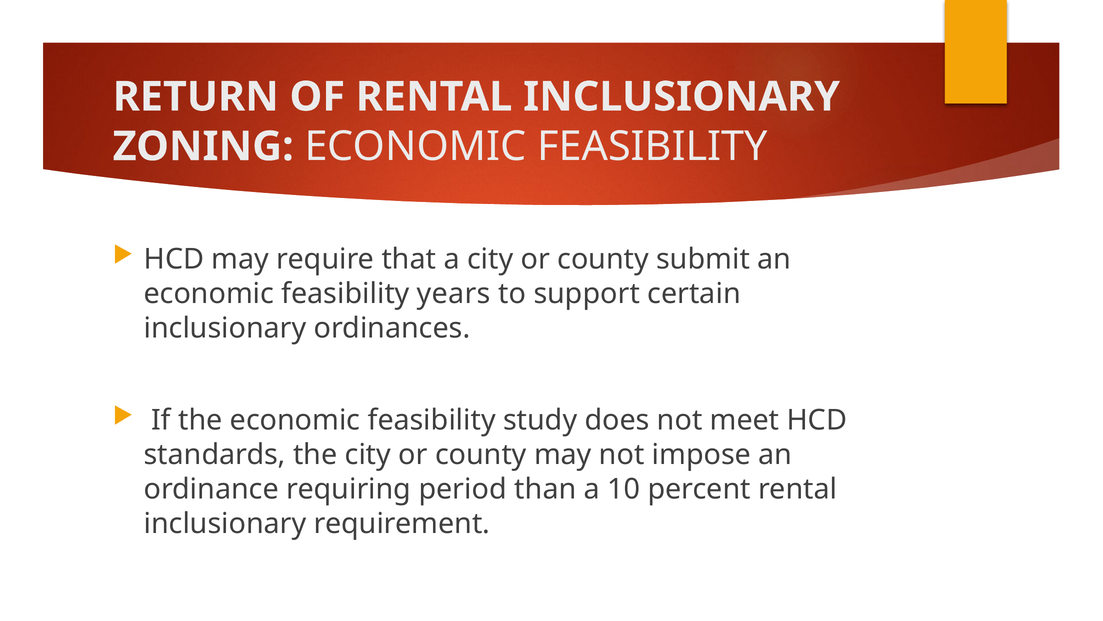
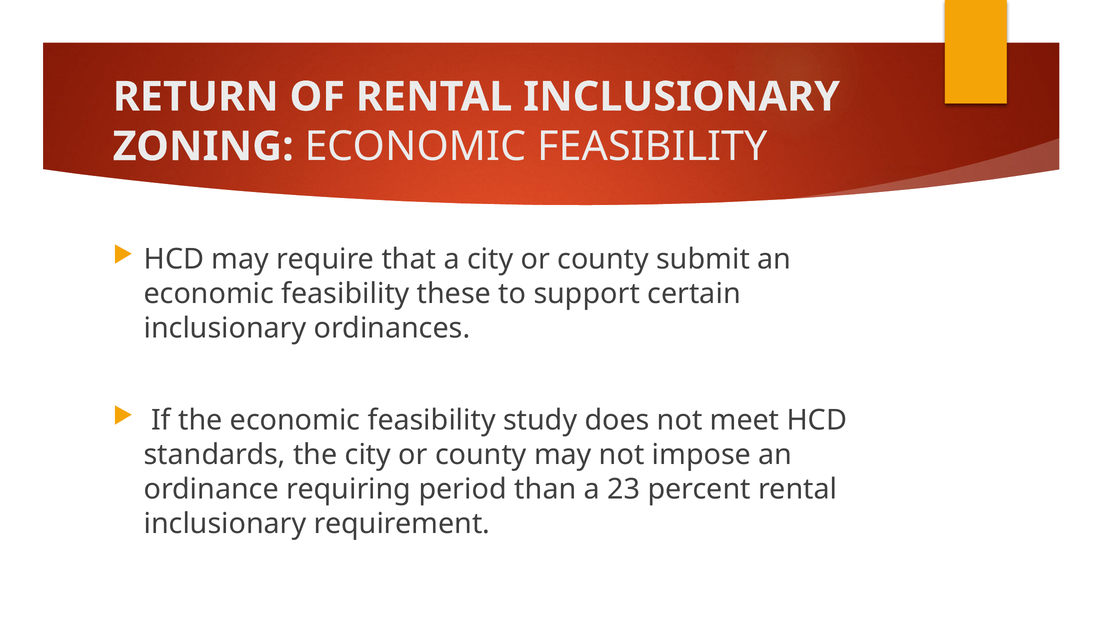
years: years -> these (454, 293)
10: 10 -> 23 (624, 489)
